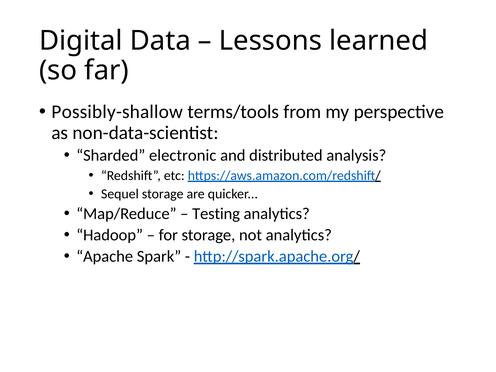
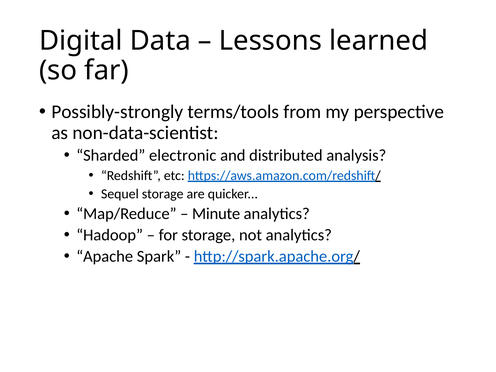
Possibly-shallow: Possibly-shallow -> Possibly-strongly (117, 112)
Testing: Testing -> Minute (216, 214)
